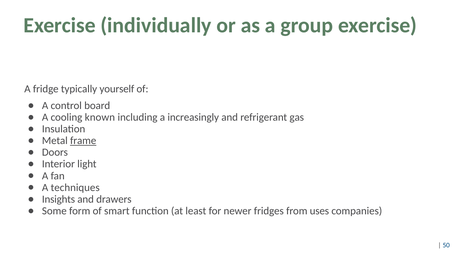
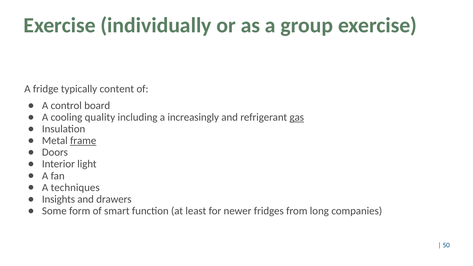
yourself: yourself -> content (117, 89)
known: known -> quality (100, 117)
gas underline: none -> present (297, 117)
uses: uses -> long (319, 211)
